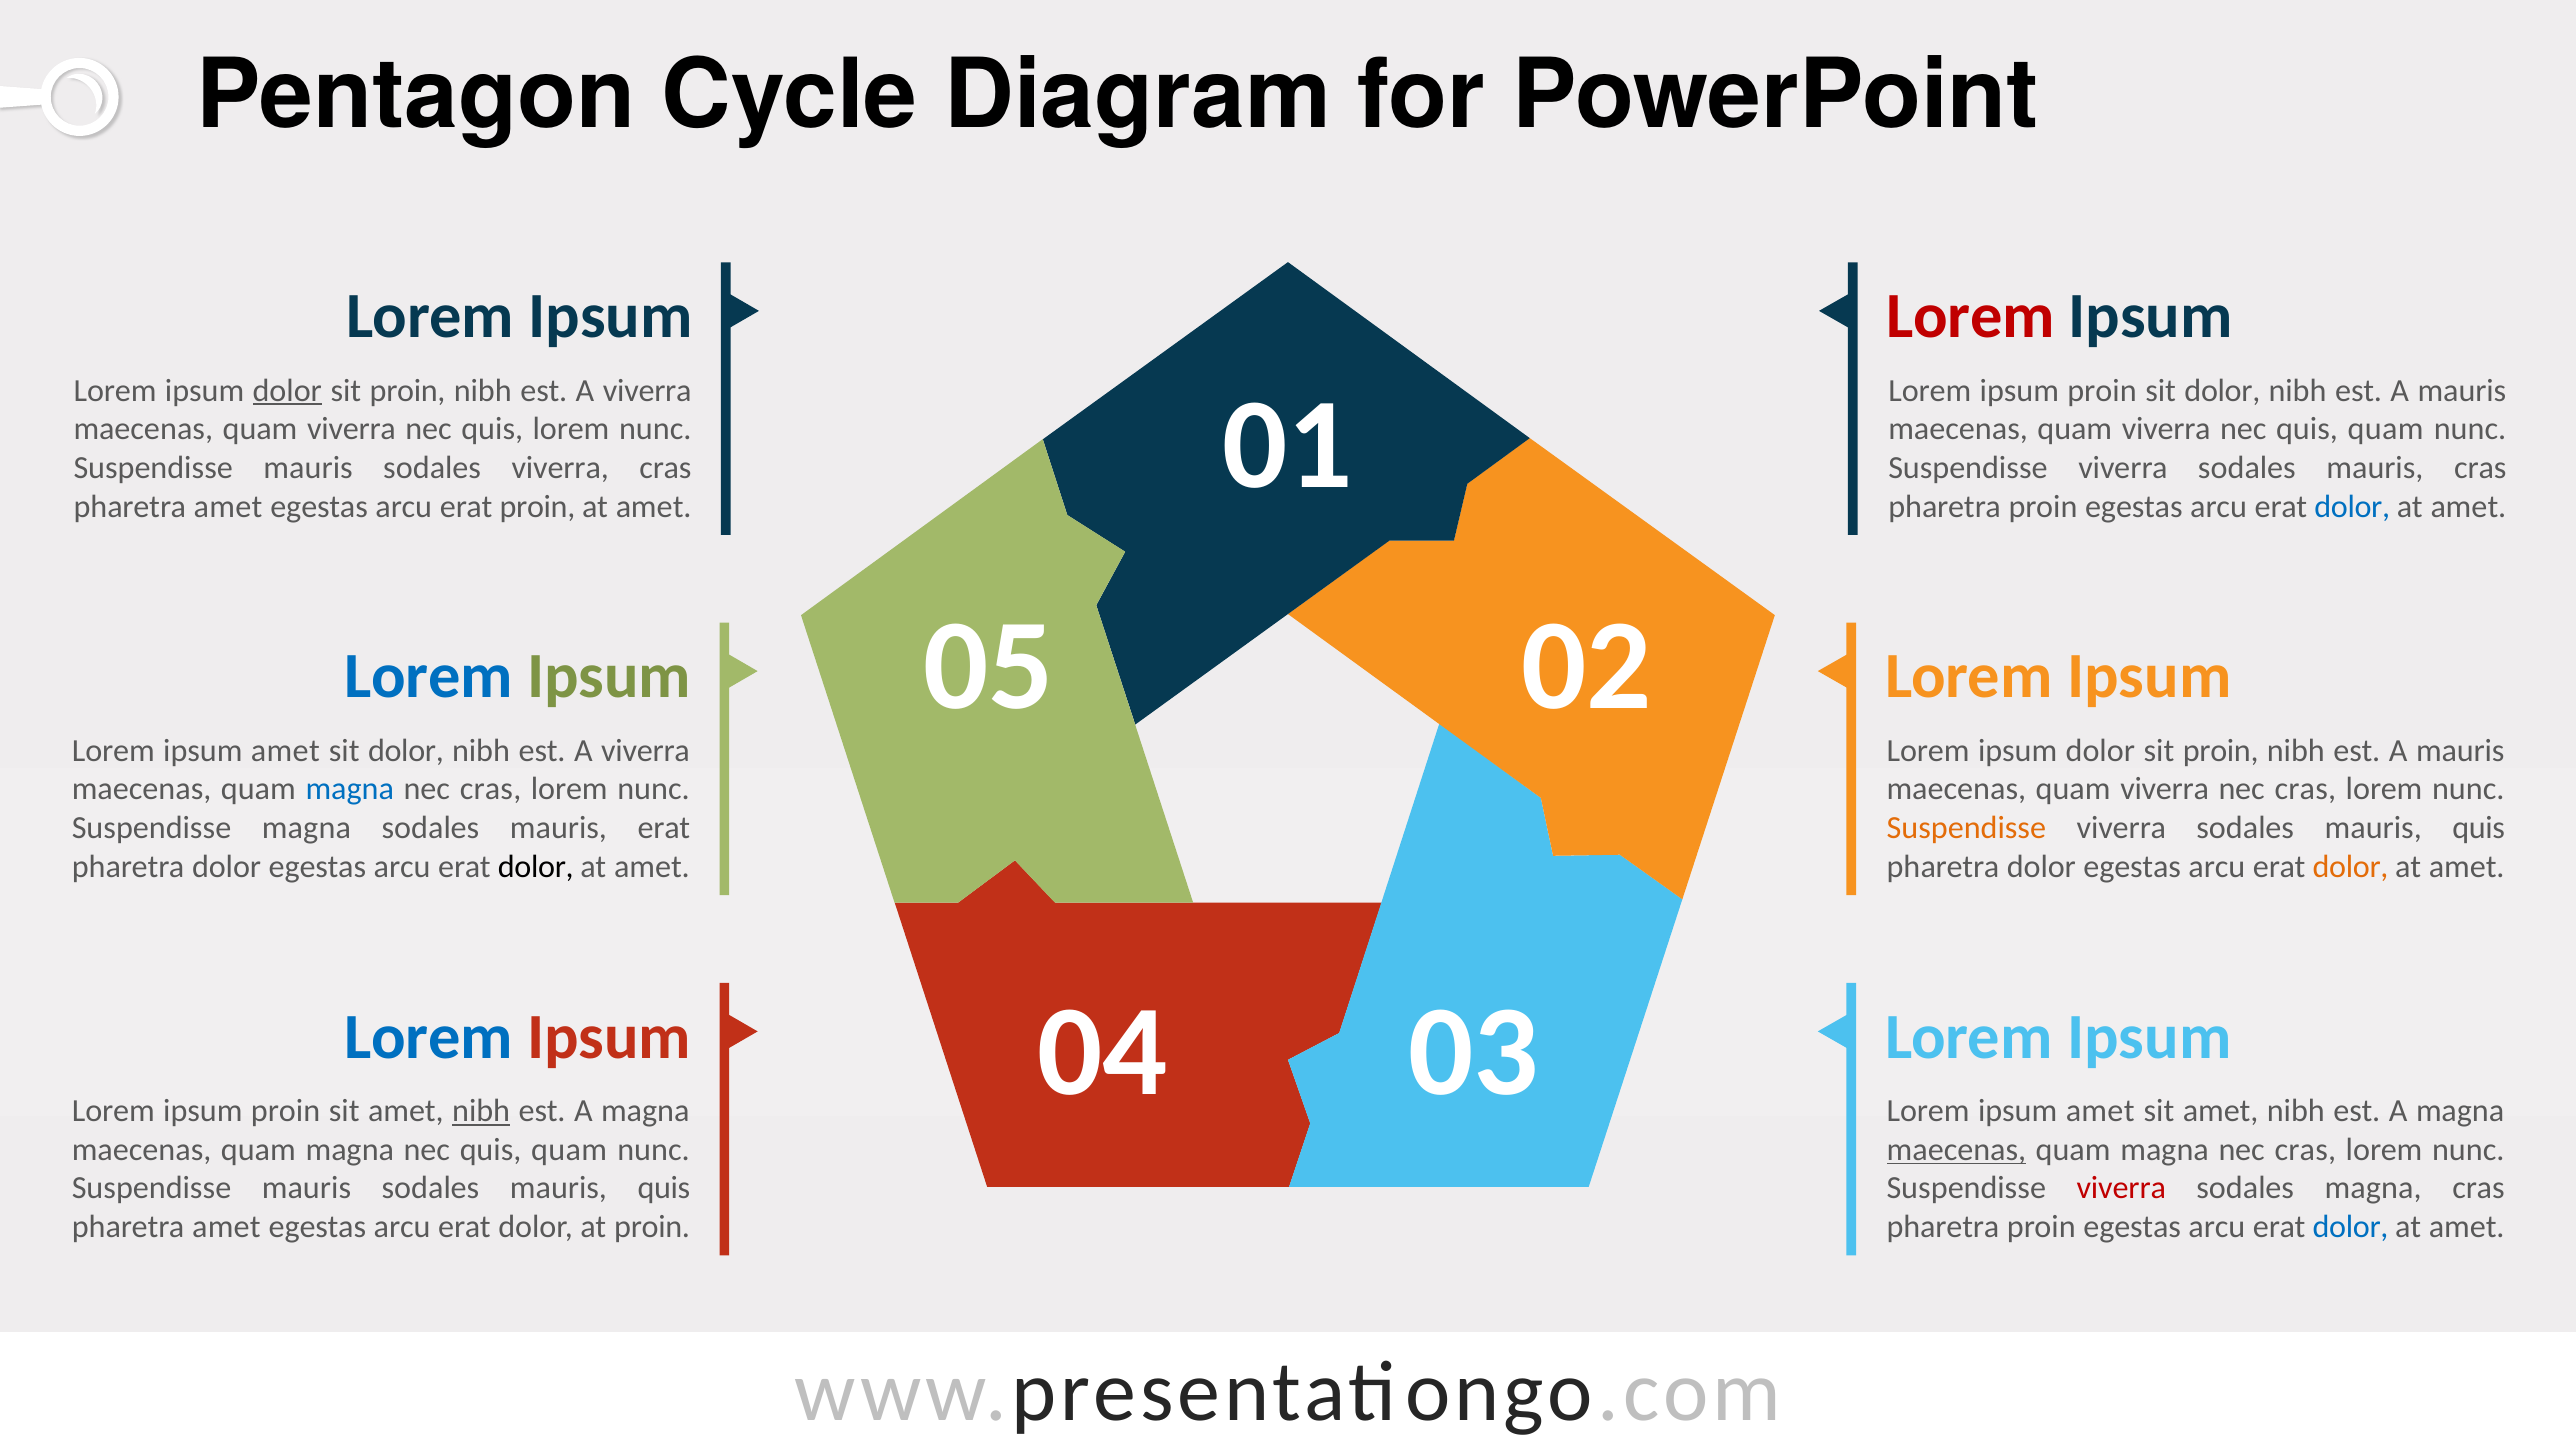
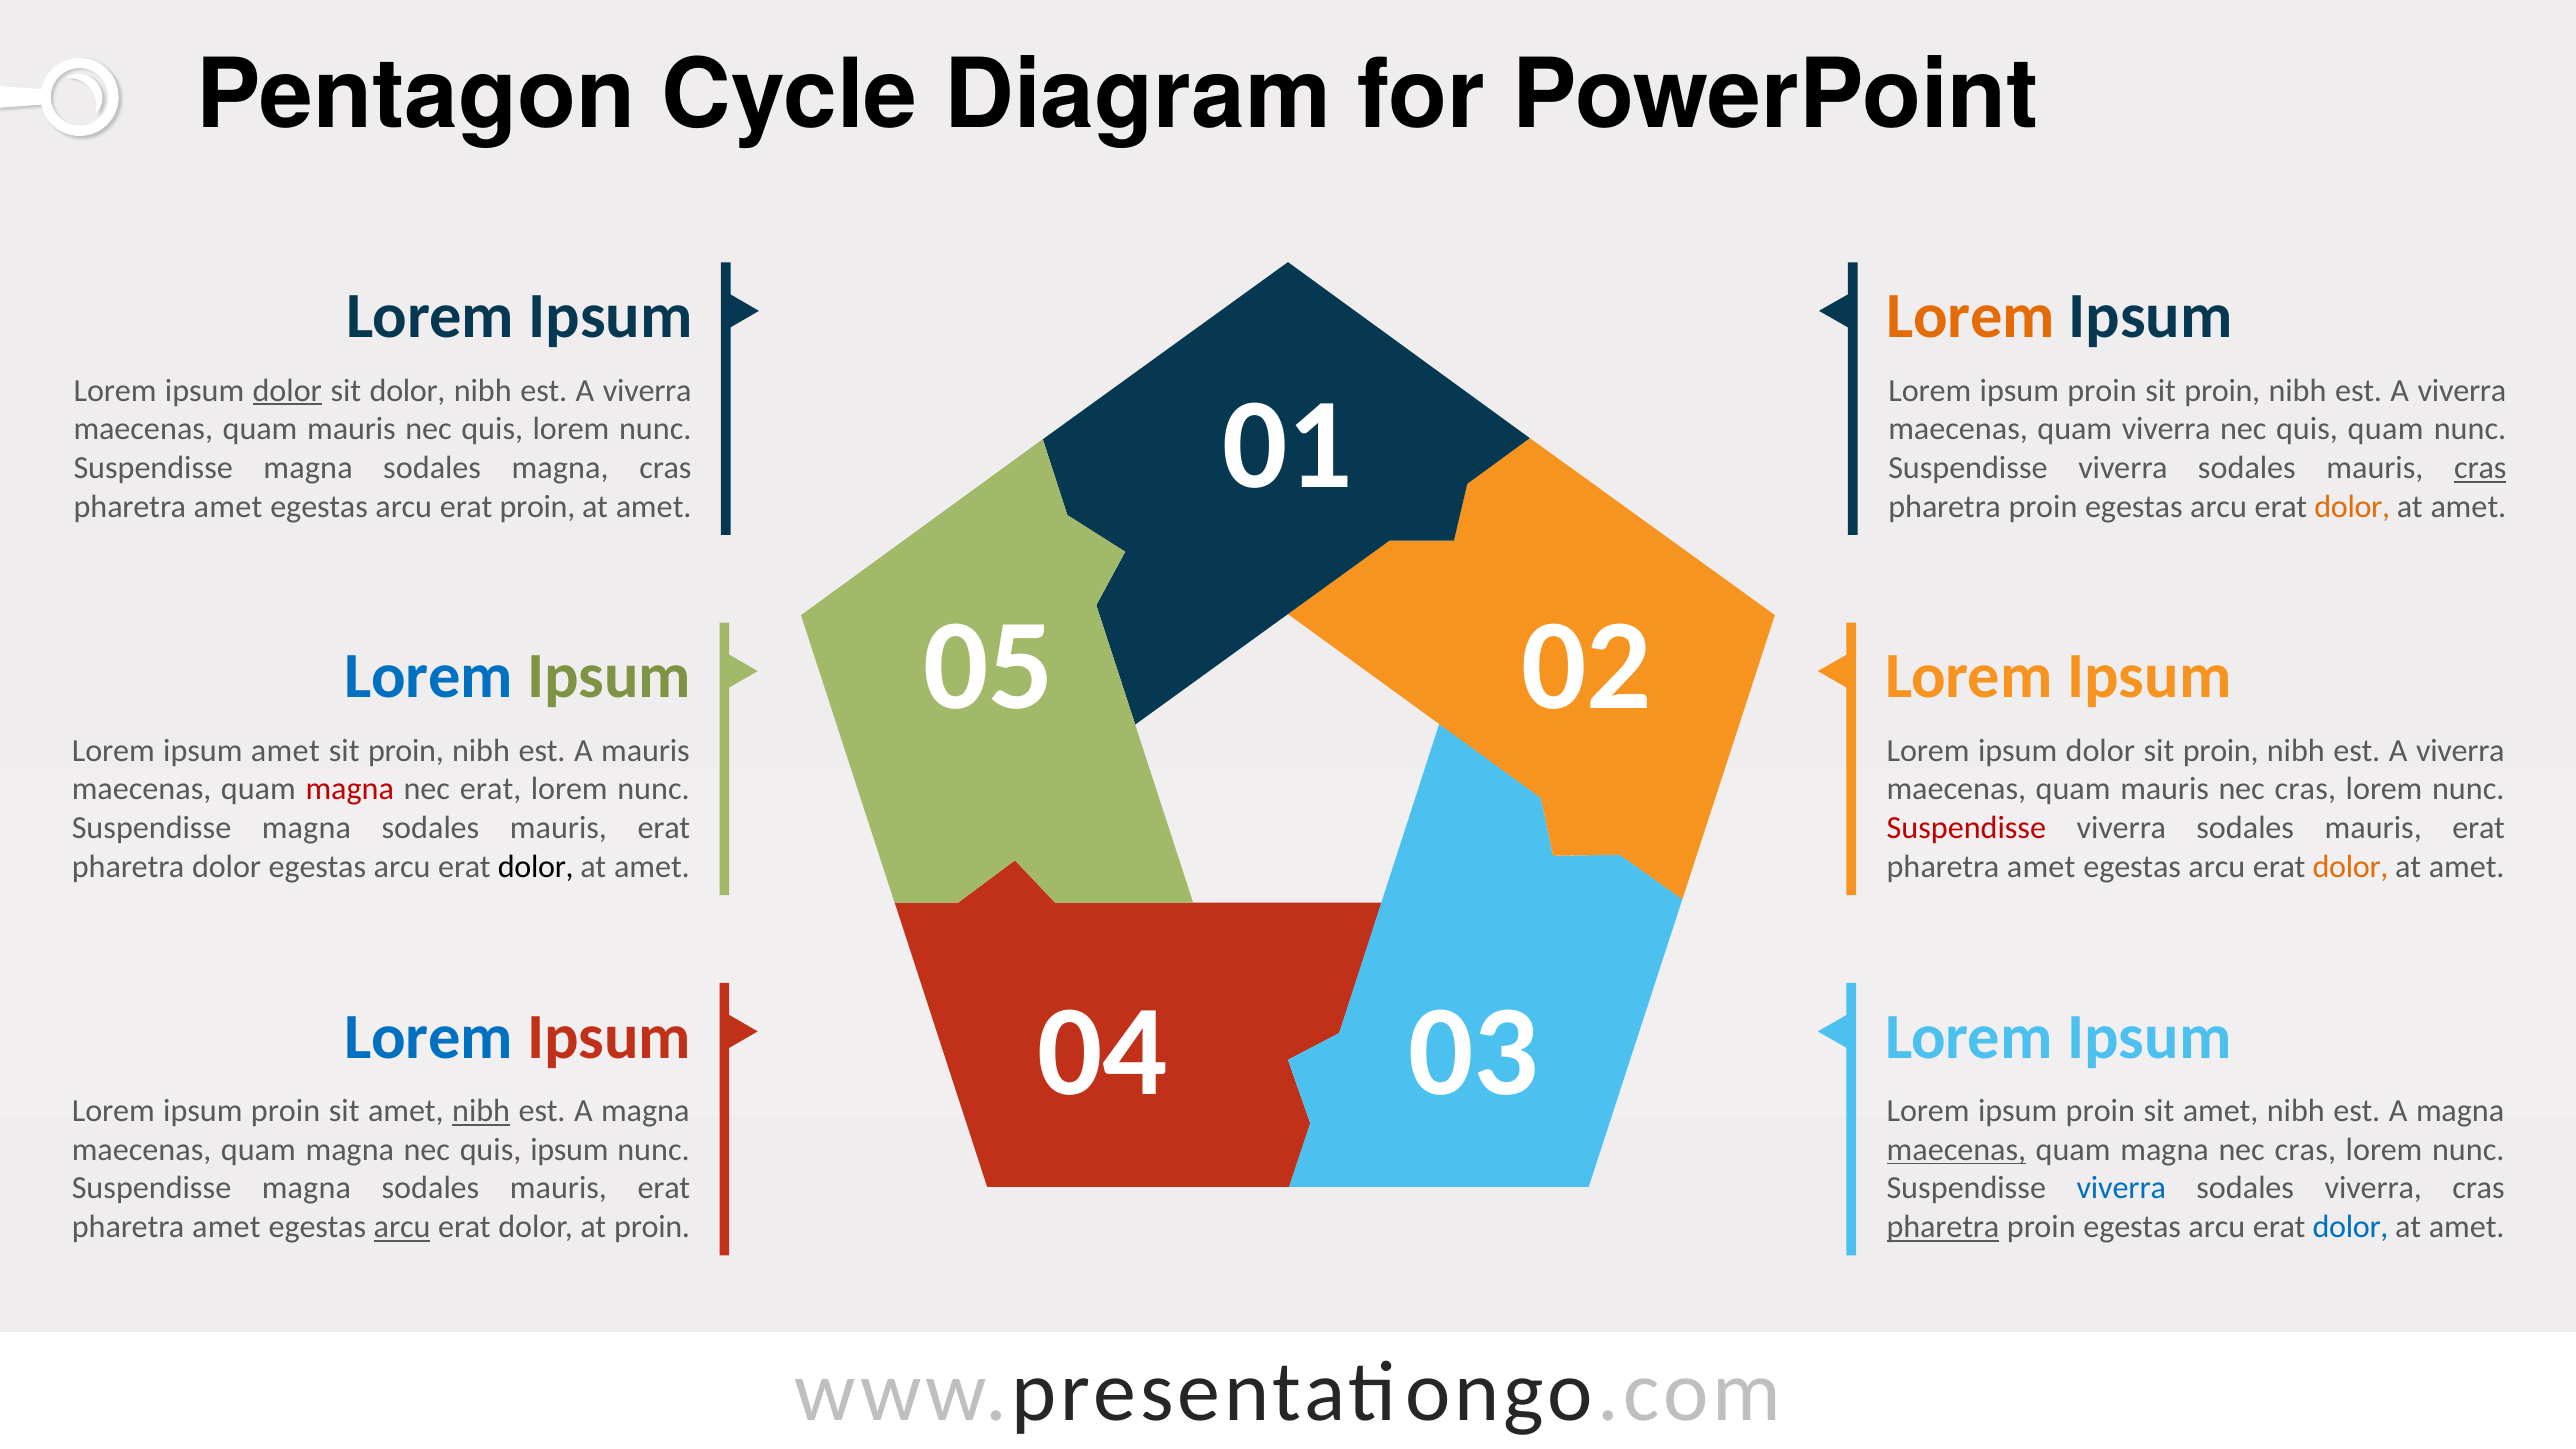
Lorem colour: red -> orange (1971, 316)
proin: proin -> dolor (408, 390)
dolor: dolor -> proin (2222, 390)
mauris: mauris -> viverra (2462, 390)
viverra: viverra -> mauris (351, 429)
mauris: mauris -> magna (308, 468)
sodales viverra: viverra -> magna (560, 468)
cras underline: none -> present (2480, 468)
dolor colour: blue -> orange (2352, 506)
dolor: dolor -> proin (406, 751)
viverra: viverra -> mauris (645, 751)
mauris: mauris -> viverra (2460, 751)
magna colour: blue -> red (350, 789)
cras: cras -> erat (491, 789)
viverra: viverra -> mauris (2165, 789)
Suspendisse colour: orange -> red (1966, 828)
viverra sodales mauris quis: quis -> erat (2479, 828)
dolor: dolor -> amet (2041, 867)
amet: amet -> proin (2100, 1111)
magna nec quis quam: quam -> ipsum (569, 1150)
mauris: mauris -> magna (306, 1188)
quis: quis -> erat (664, 1188)
viverra colour: red -> blue (2121, 1188)
sodales magna: magna -> viverra (2373, 1188)
arcu underline: none -> present (402, 1227)
pharetra underline: none -> present (1943, 1227)
